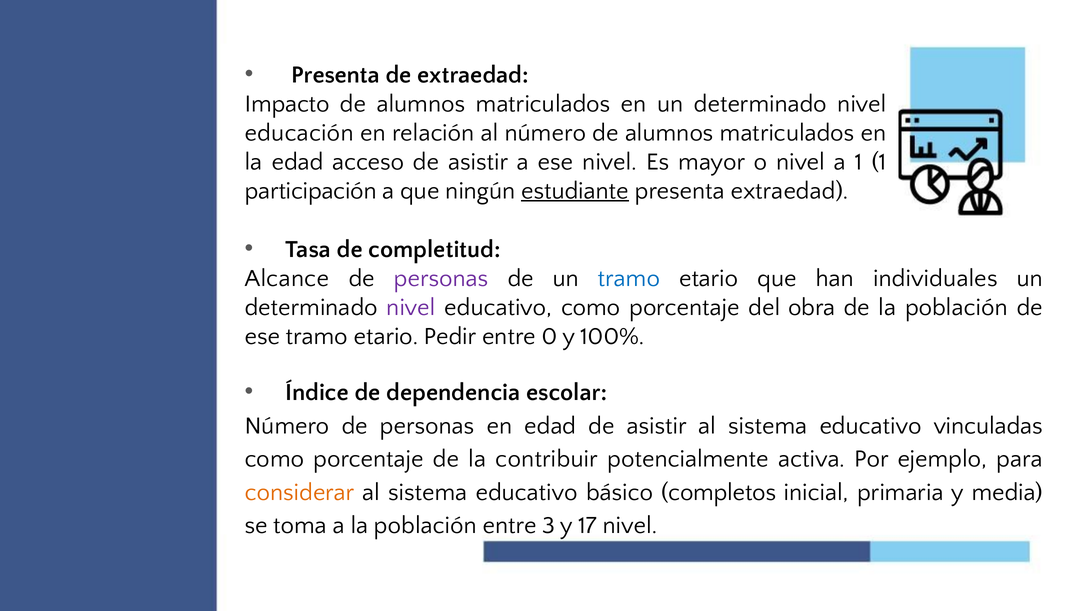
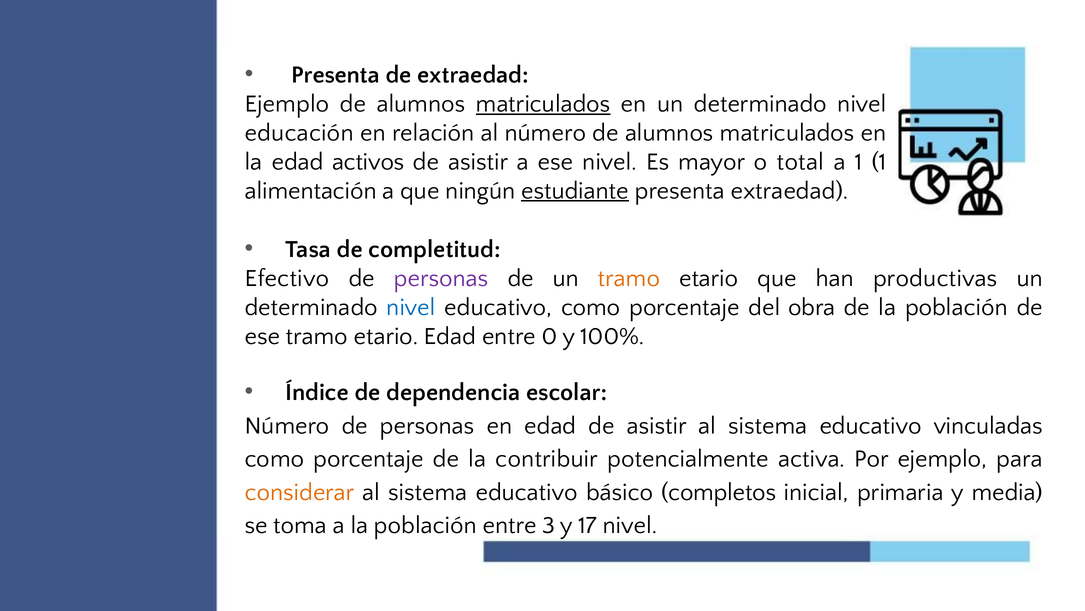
Impacto: Impacto -> Ejemplo (287, 104)
matriculados underline: none -> present (543, 104)
acceso: acceso -> activos (368, 161)
o nivel: nivel -> total (800, 161)
participación: participación -> alimentación (311, 190)
Alcance: Alcance -> Efectivo (287, 278)
tramo colour: blue -> orange (629, 278)
individuales: individuales -> productivas (935, 278)
nivel colour: purple -> blue (411, 307)
etario Pedir: Pedir -> Edad (450, 336)
